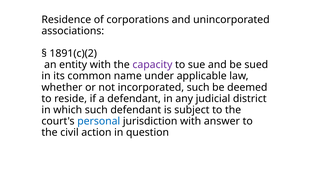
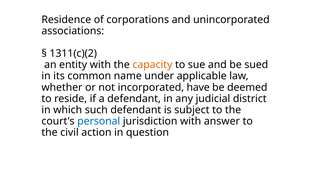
1891(c)(2: 1891(c)(2 -> 1311(c)(2 (73, 54)
capacity colour: purple -> orange (152, 65)
incorporated such: such -> have (198, 87)
